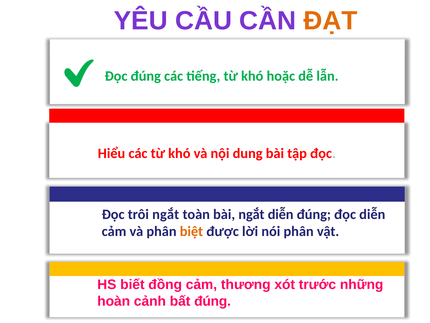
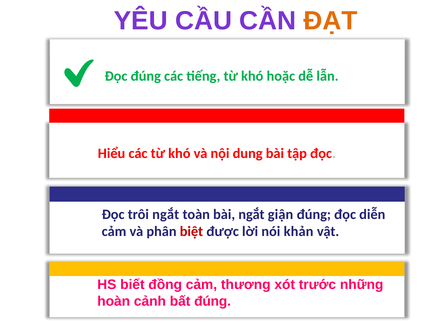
ngắt diễn: diễn -> giận (281, 214)
biệt colour: orange -> red (191, 231)
nói phân: phân -> khản (299, 231)
